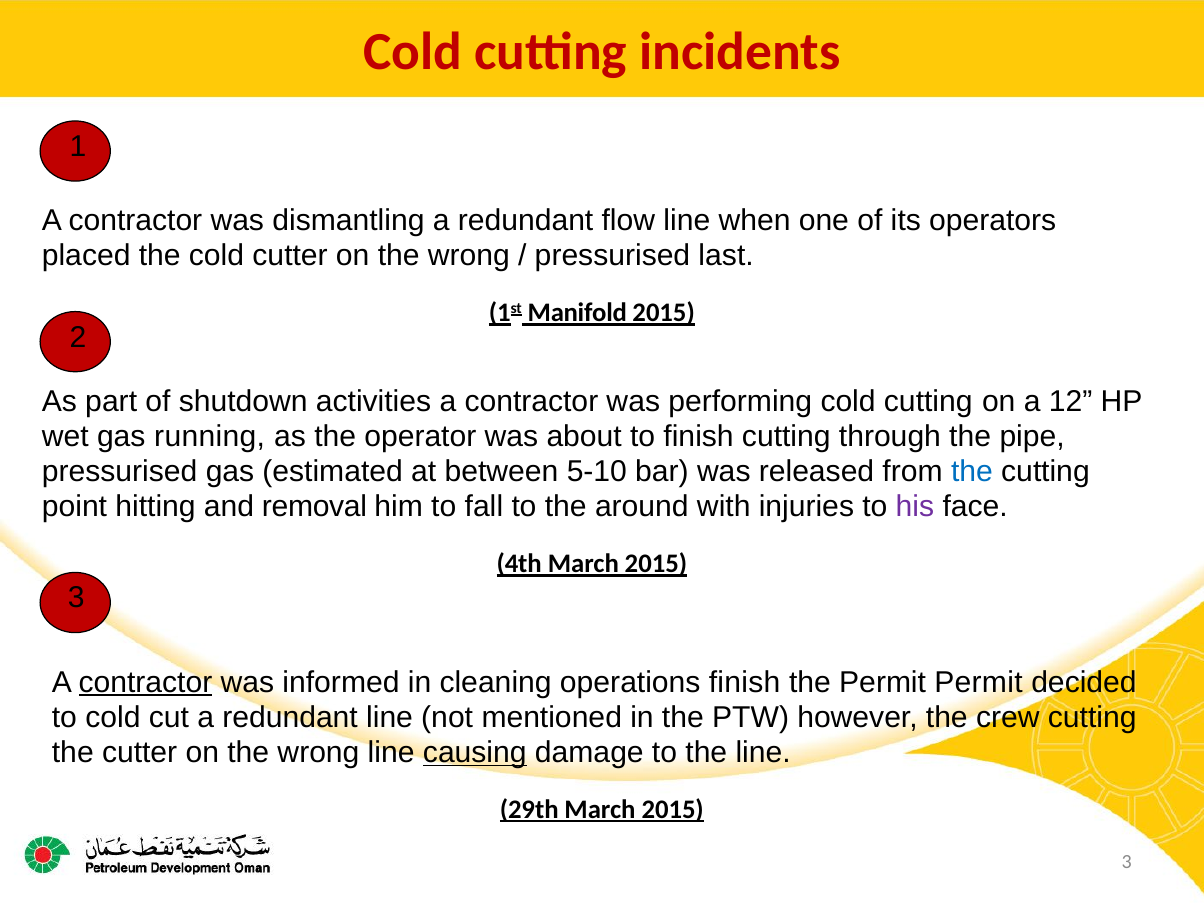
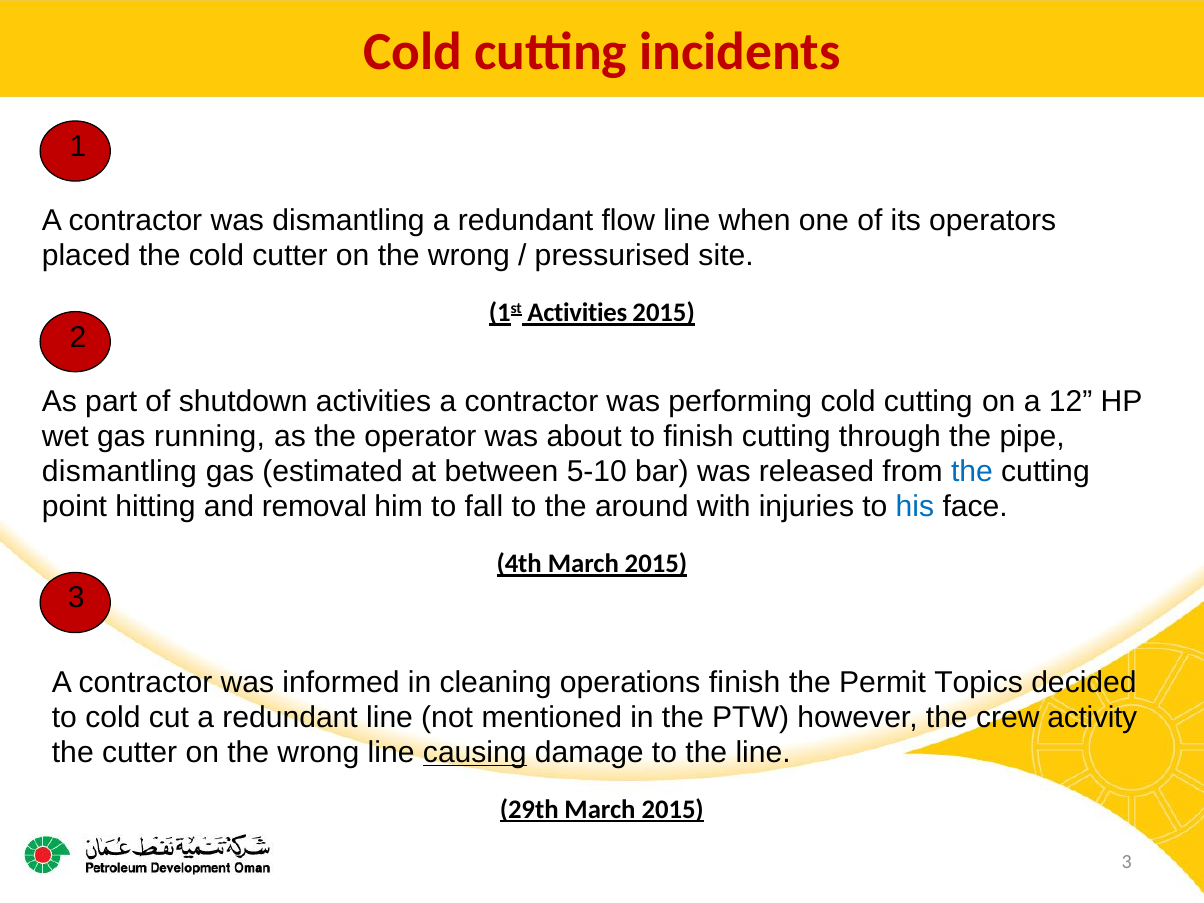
last: last -> site (726, 256)
1st Manifold: Manifold -> Activities (577, 313)
pressurised: pressurised -> dismantling (119, 472)
his colour: purple -> blue (915, 507)
contractor underline: present -> none (145, 682)
Permit Permit: Permit -> Topics (979, 682)
crew cutting: cutting -> activity (1092, 717)
